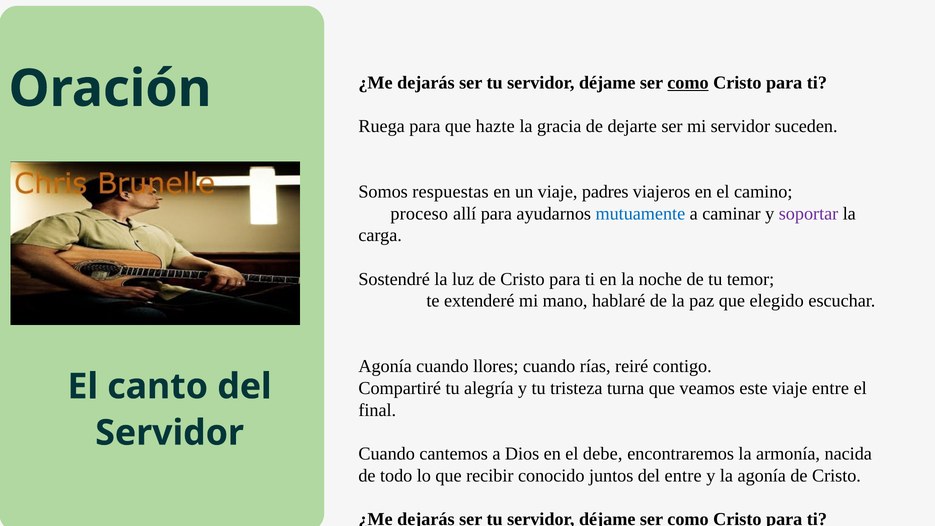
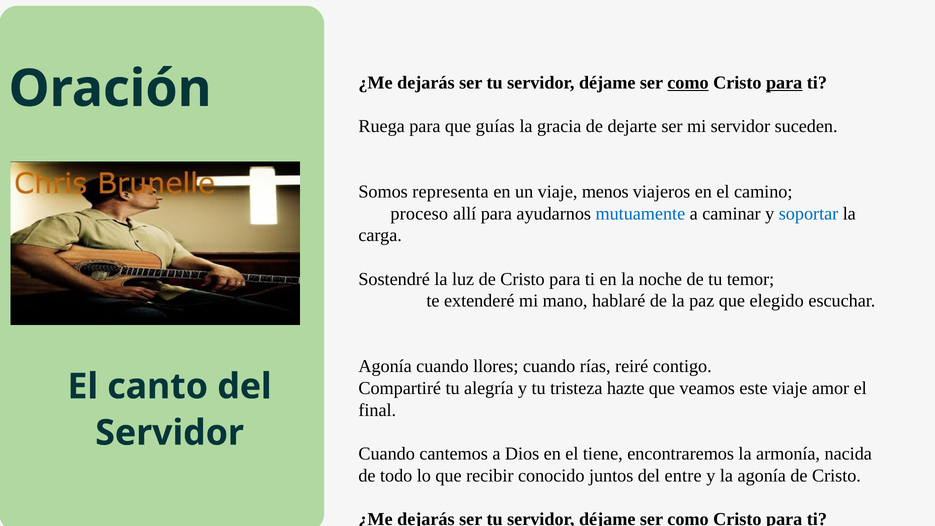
para underline: none -> present (784, 83)
hazte: hazte -> guías (495, 126)
respuestas: respuestas -> representa (450, 192)
padres: padres -> menos (605, 192)
soportar colour: purple -> blue (809, 214)
turna: turna -> hazte (626, 388)
viaje entre: entre -> amor (831, 388)
debe: debe -> tiene (603, 454)
